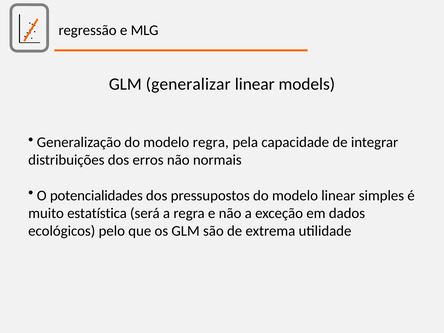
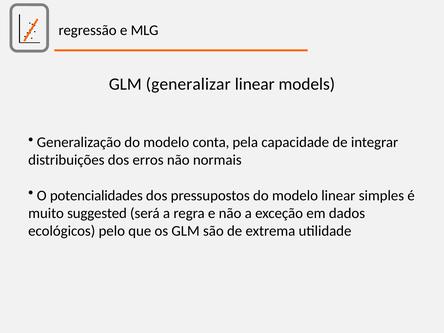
modelo regra: regra -> conta (211, 142)
estatística: estatística -> suggested (97, 213)
